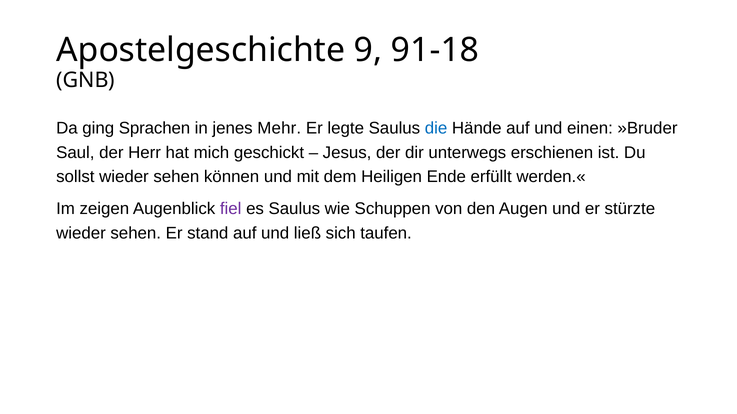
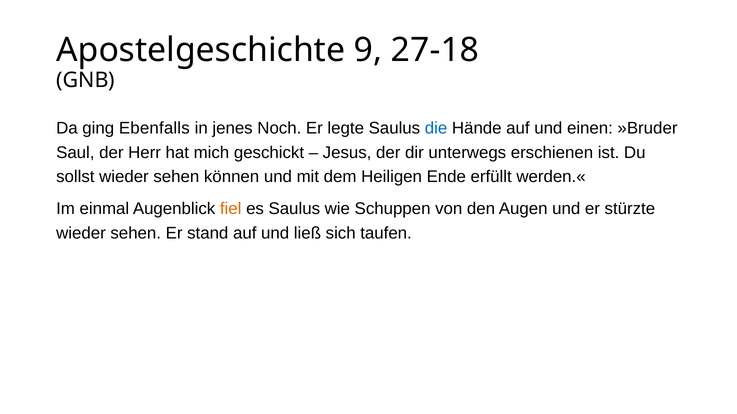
91-18: 91-18 -> 27-18 (435, 50)
Sprachen: Sprachen -> Ebenfalls (154, 128)
Mehr: Mehr -> Noch (279, 128)
zeigen: zeigen -> einmal (104, 209)
fiel colour: purple -> orange (231, 209)
